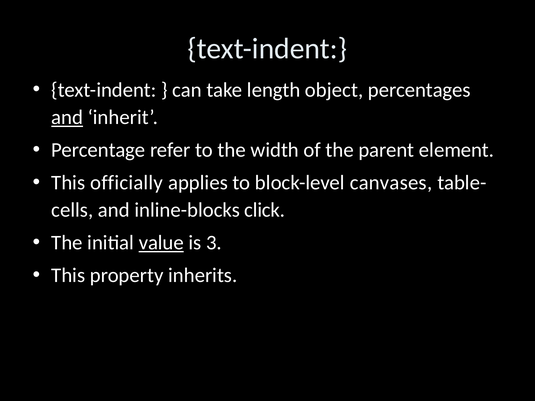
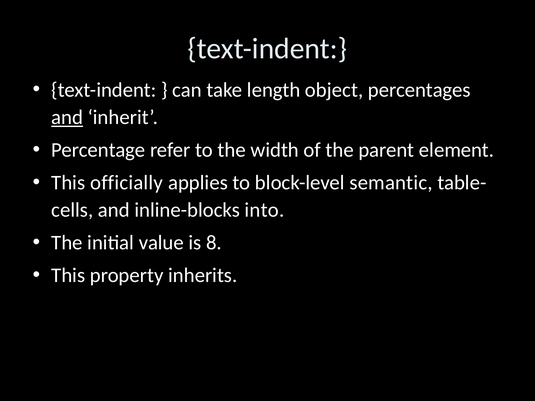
canvases: canvases -> semantic (391, 183)
click: click -> into (264, 210)
value underline: present -> none (161, 243)
3: 3 -> 8 (214, 243)
